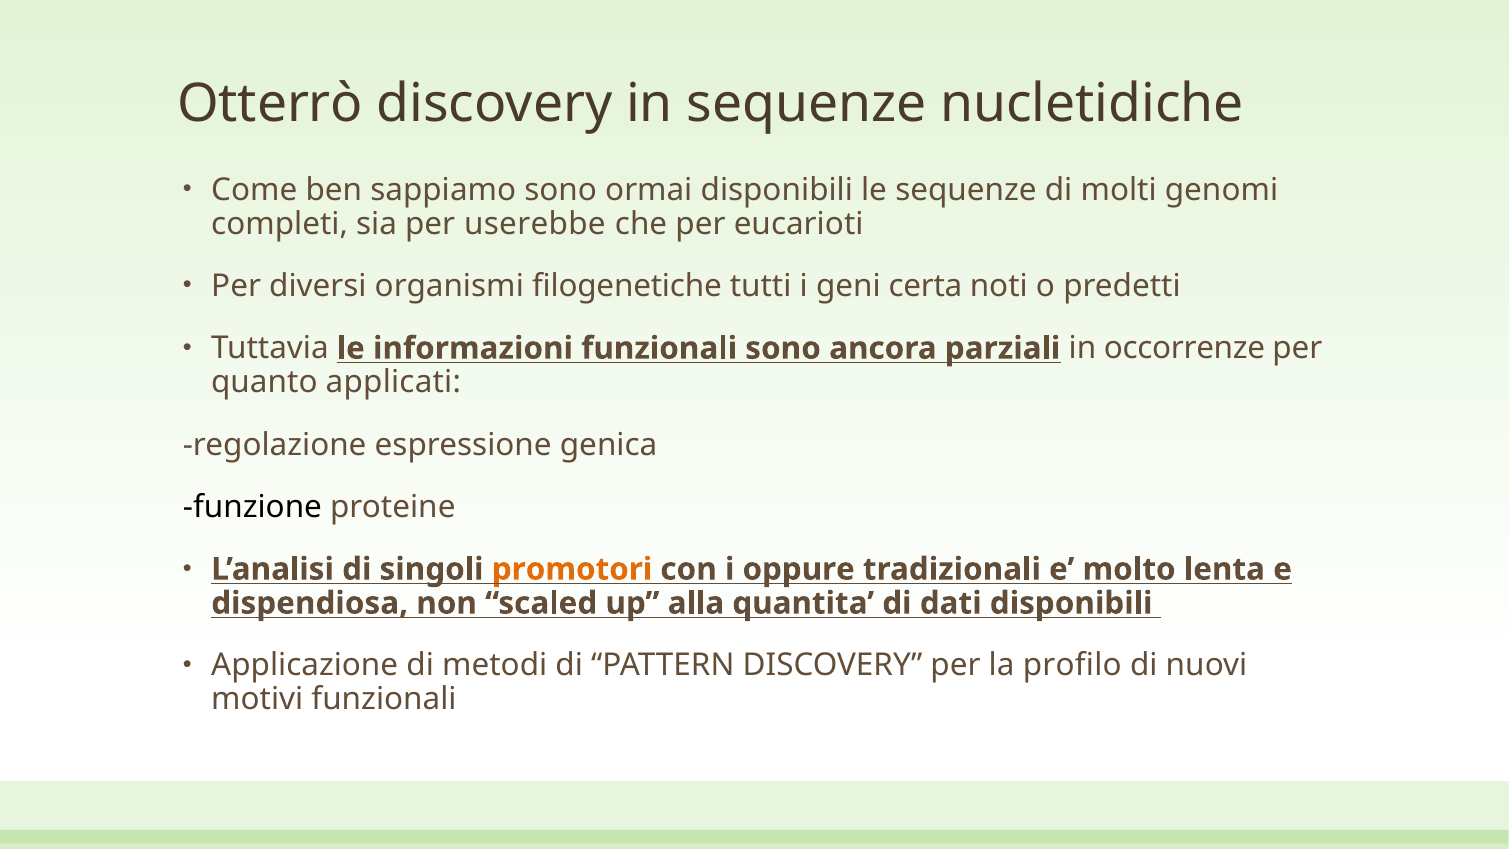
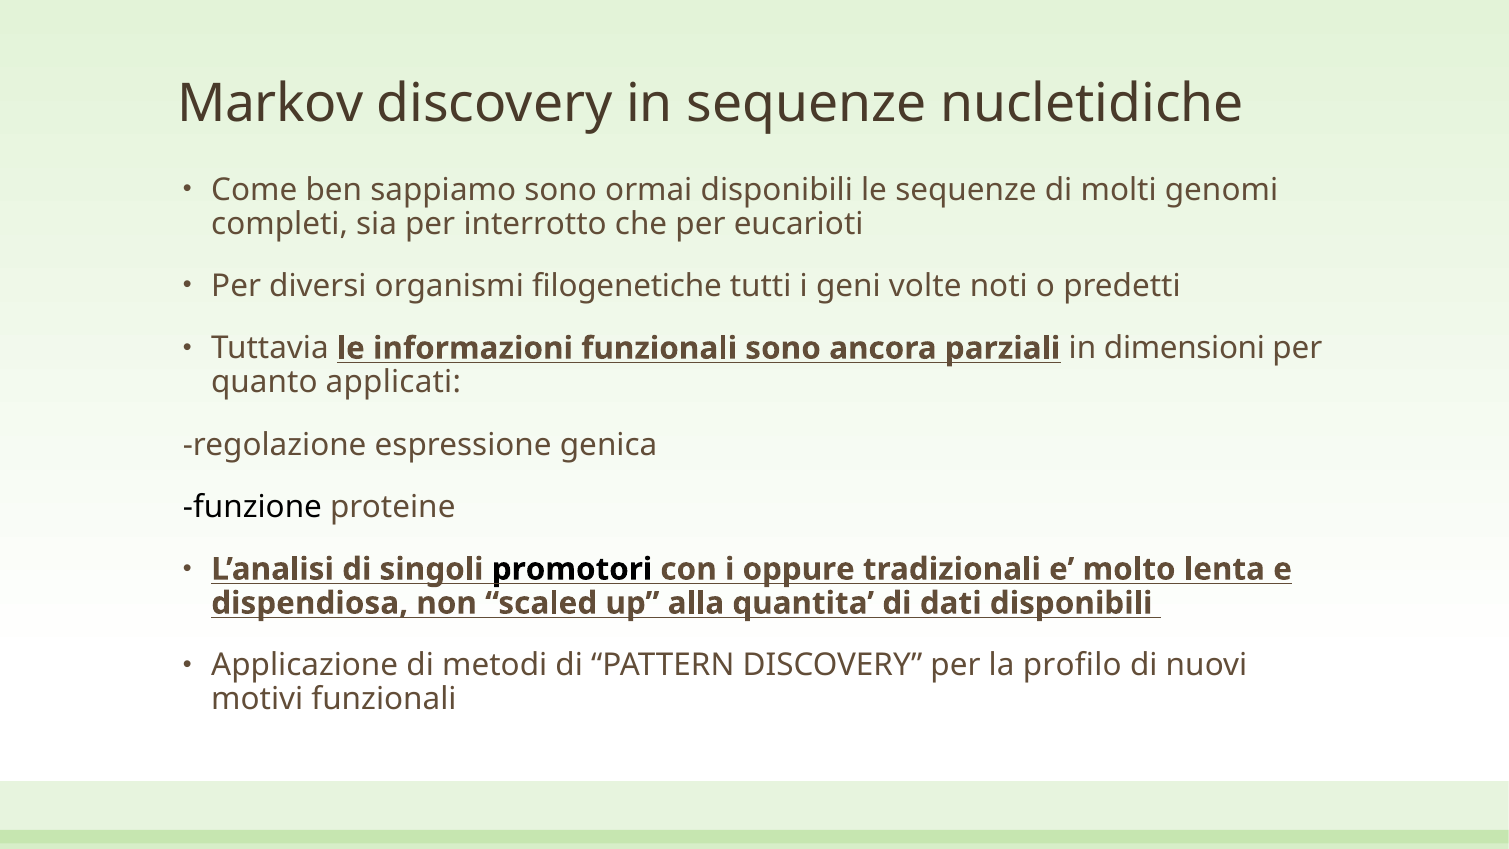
Otterrò: Otterrò -> Markov (270, 104)
userebbe: userebbe -> interrotto (535, 224)
certa: certa -> volte (925, 286)
occorrenze: occorrenze -> dimensioni (1184, 348)
promotori colour: orange -> black (572, 569)
